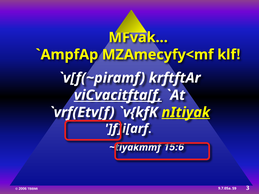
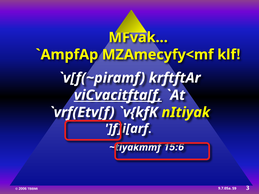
nItiyak underline: present -> none (186, 112)
